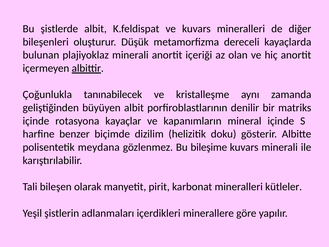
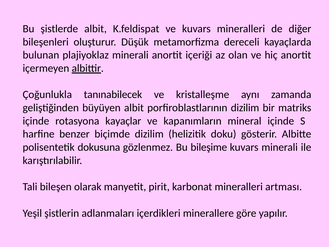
porfiroblastlarının denilir: denilir -> dizilim (245, 108)
meydana: meydana -> dokusuna (99, 147)
kütleler: kütleler -> artması (284, 187)
